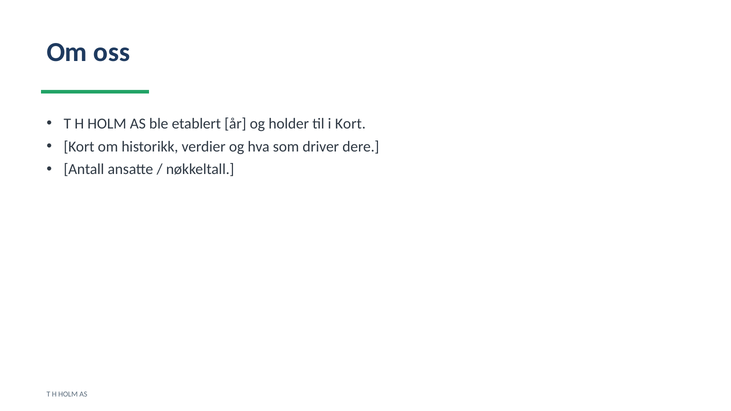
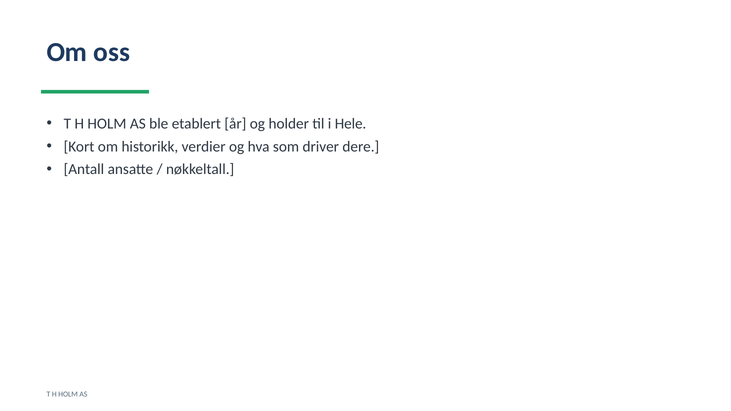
i Kort: Kort -> Hele (351, 124)
